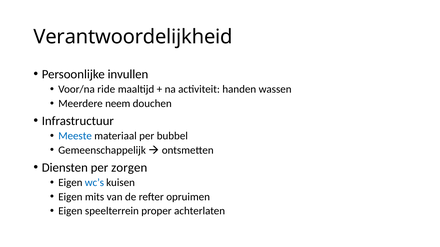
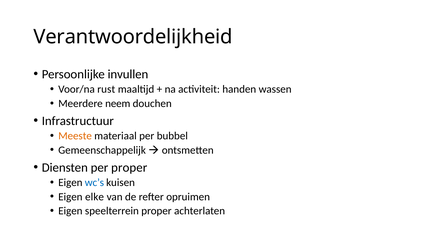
ride: ride -> rust (106, 90)
Meeste colour: blue -> orange (75, 136)
per zorgen: zorgen -> proper (129, 168)
mits: mits -> elke (95, 197)
